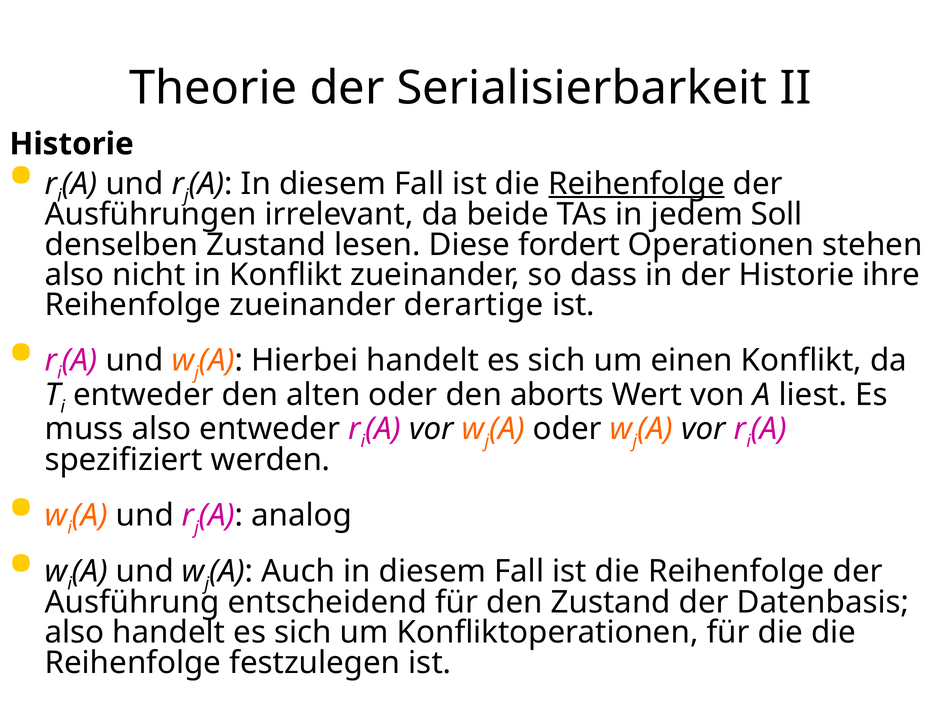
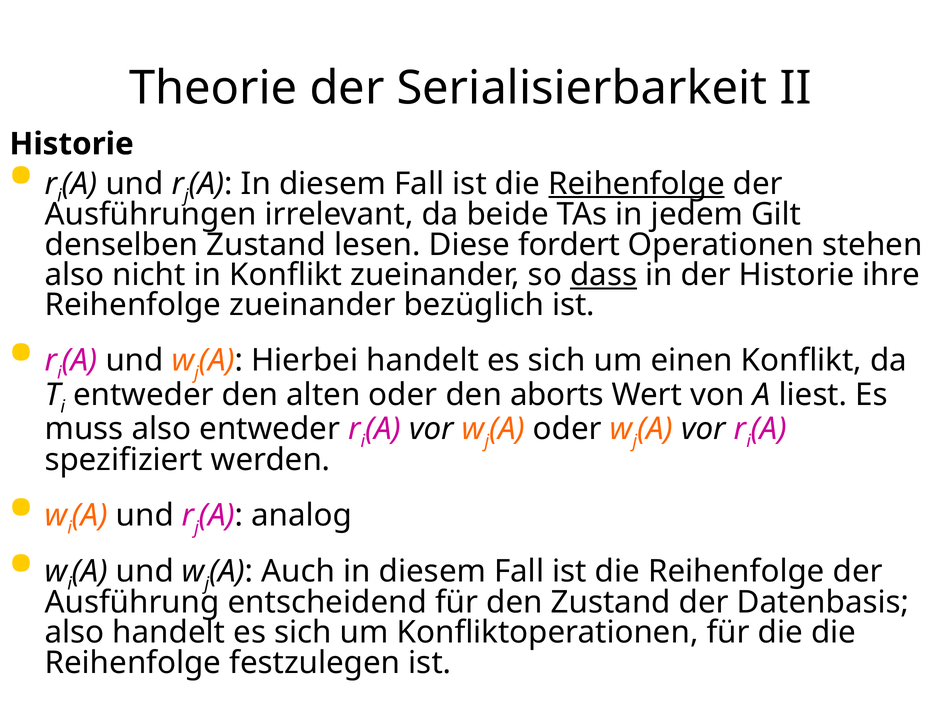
Soll: Soll -> Gilt (776, 215)
dass underline: none -> present (604, 275)
derartige: derartige -> bezüglich (474, 305)
